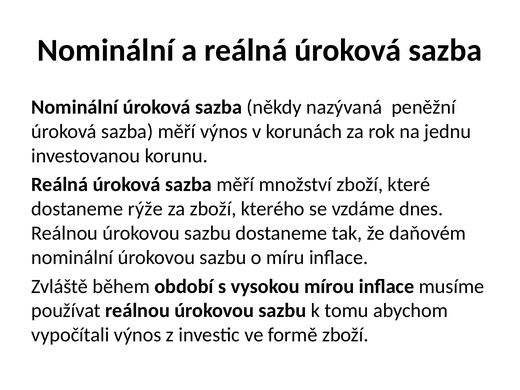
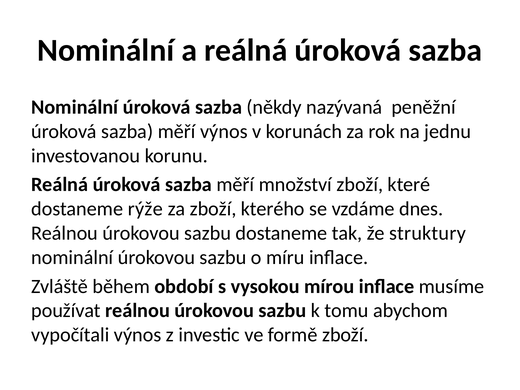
daňovém: daňovém -> struktury (427, 233)
